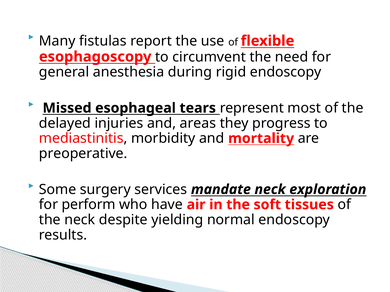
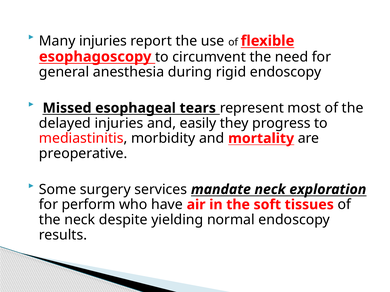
Many fistulas: fistulas -> injuries (103, 41)
areas: areas -> easily (198, 123)
